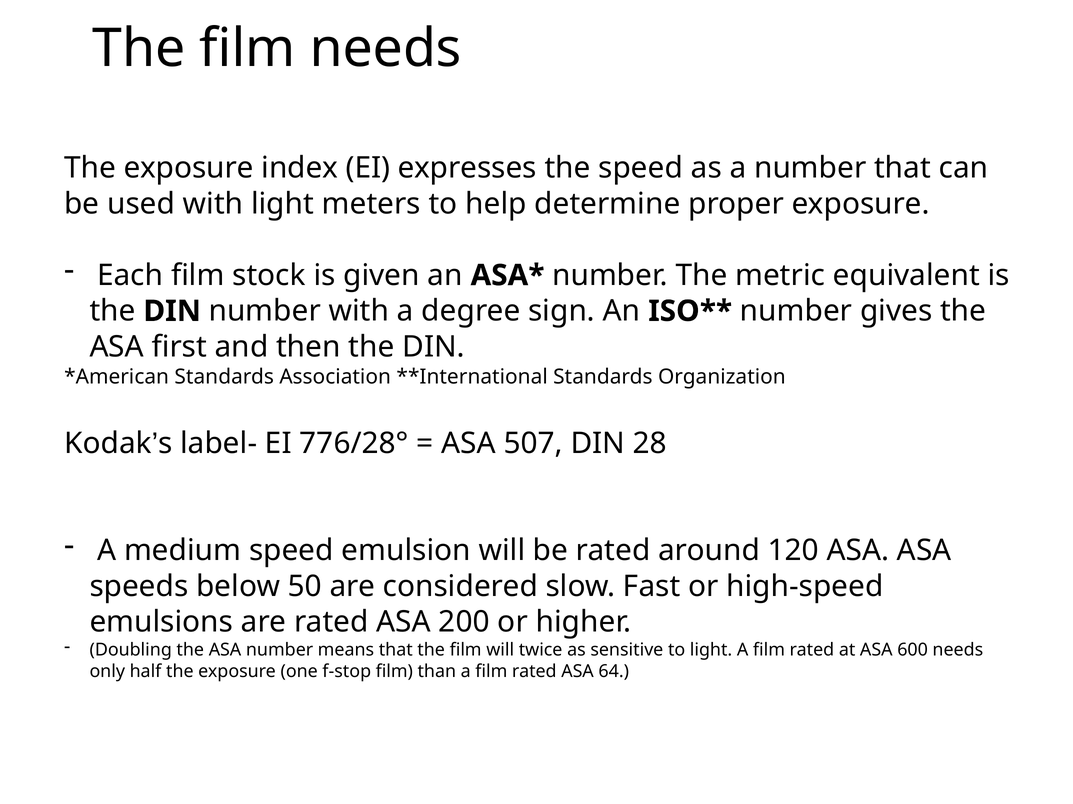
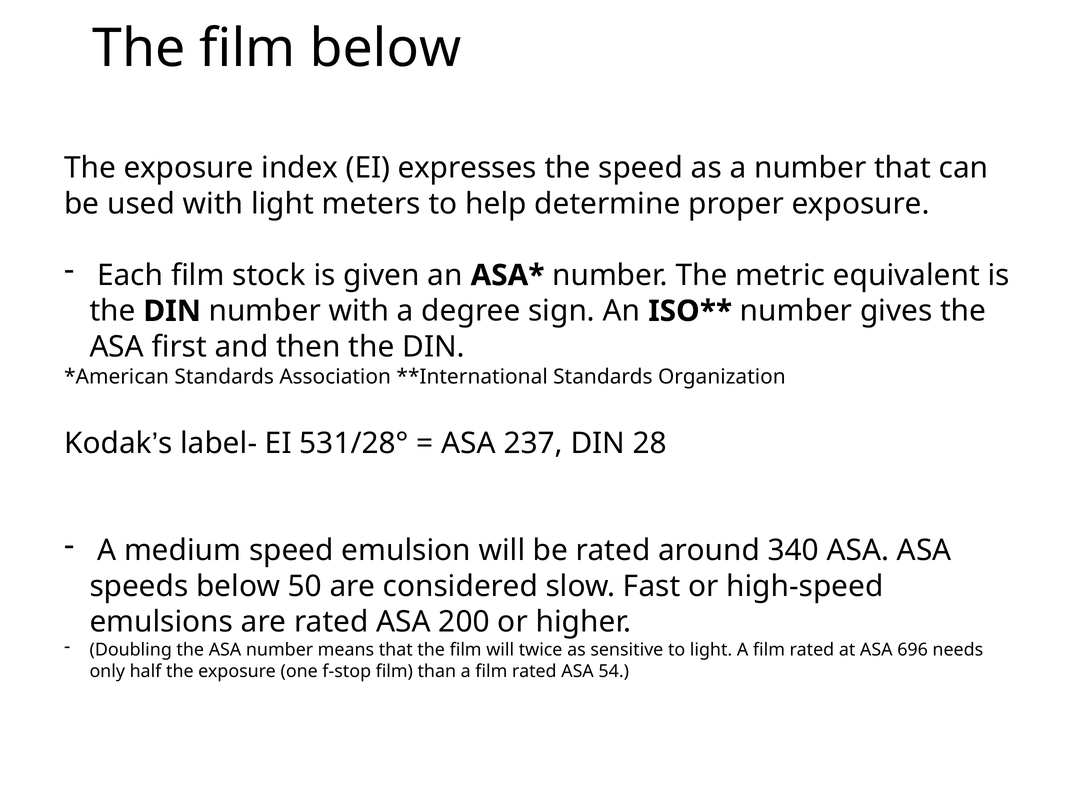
film needs: needs -> below (386, 48)
776/28°: 776/28° -> 531/28° (354, 444)
507: 507 -> 237 (533, 444)
120: 120 -> 340 (793, 551)
600: 600 -> 696 (913, 650)
64: 64 -> 54 (614, 672)
